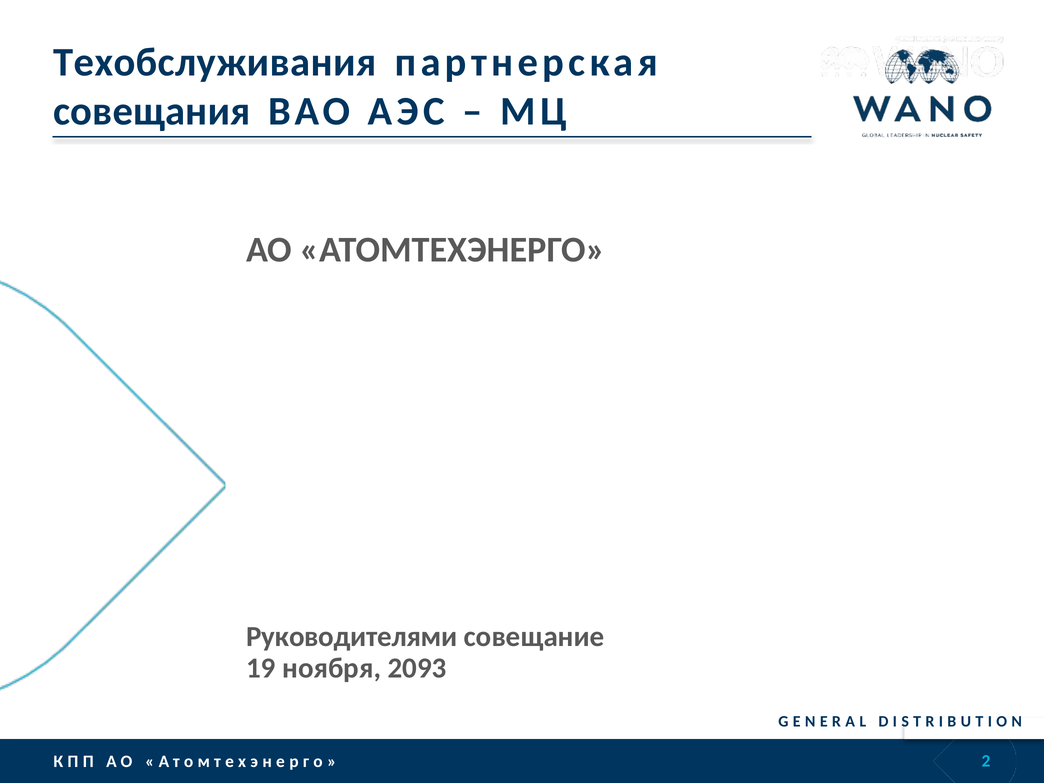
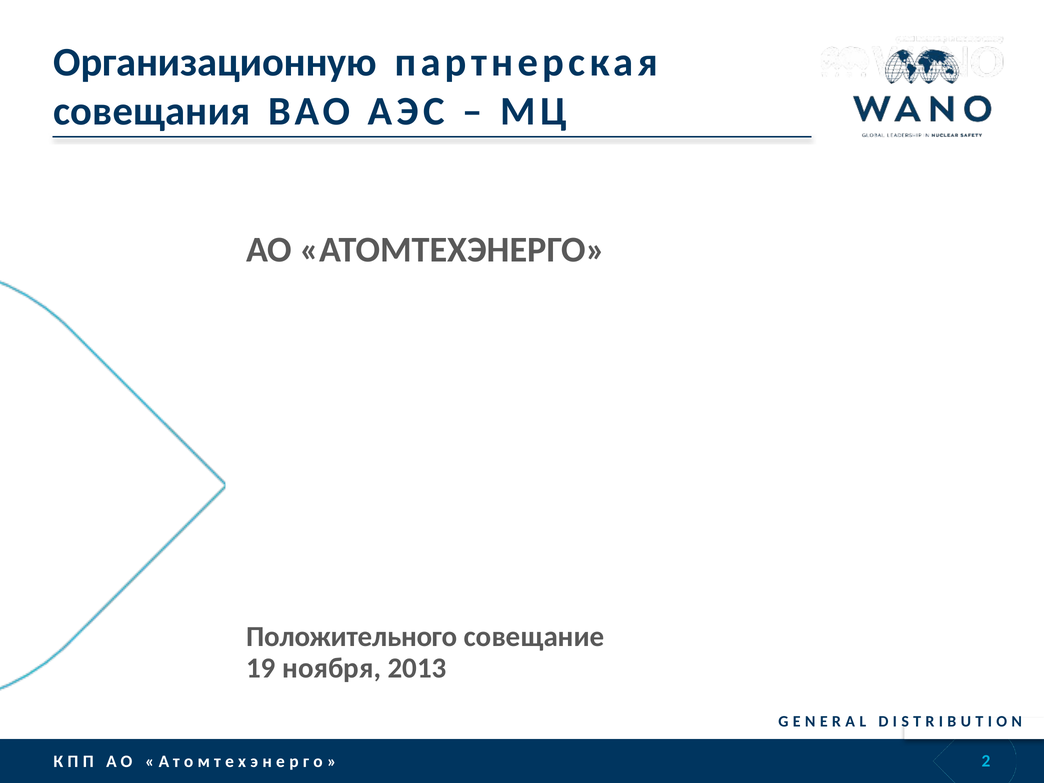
Техобслуживания: Техобслуживания -> Организационную (215, 62)
Руководителями: Руководителями -> Положительного (352, 637)
2093: 2093 -> 2013 (417, 668)
